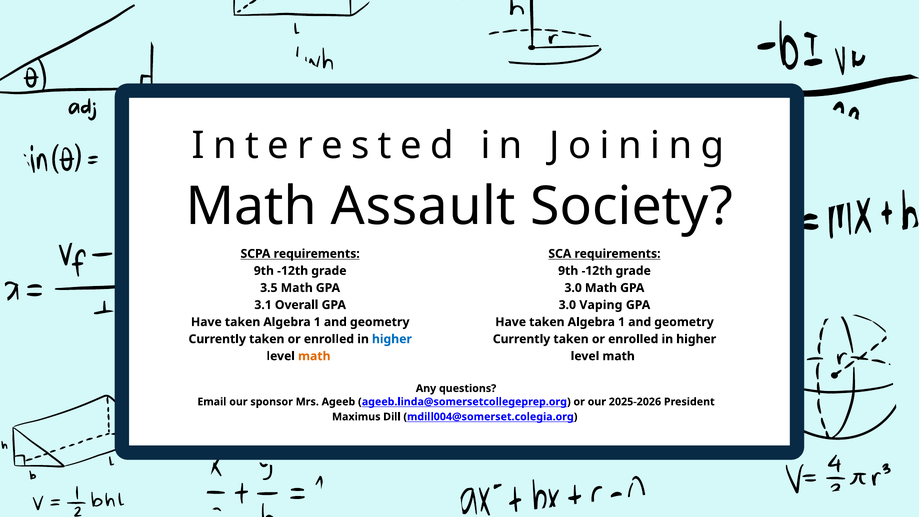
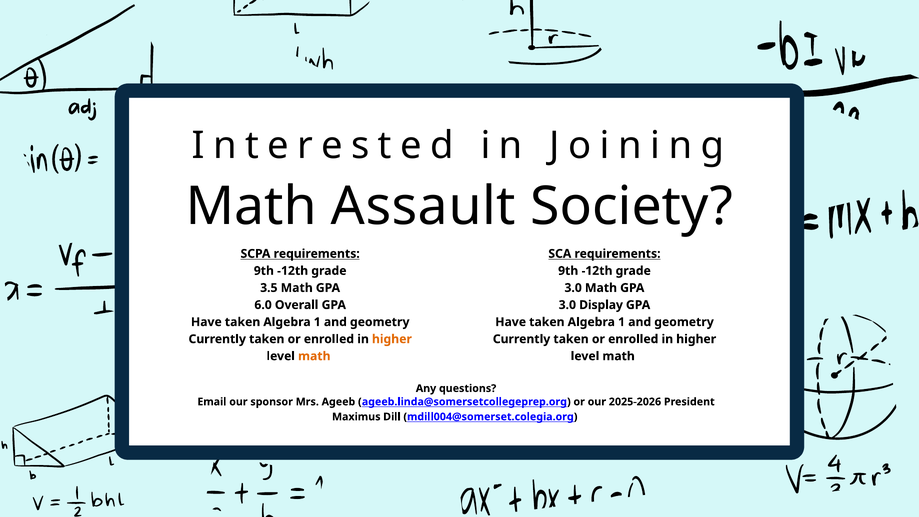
3.1: 3.1 -> 6.0 (263, 305)
Vaping: Vaping -> Display (601, 305)
higher colour: blue -> orange (392, 339)
